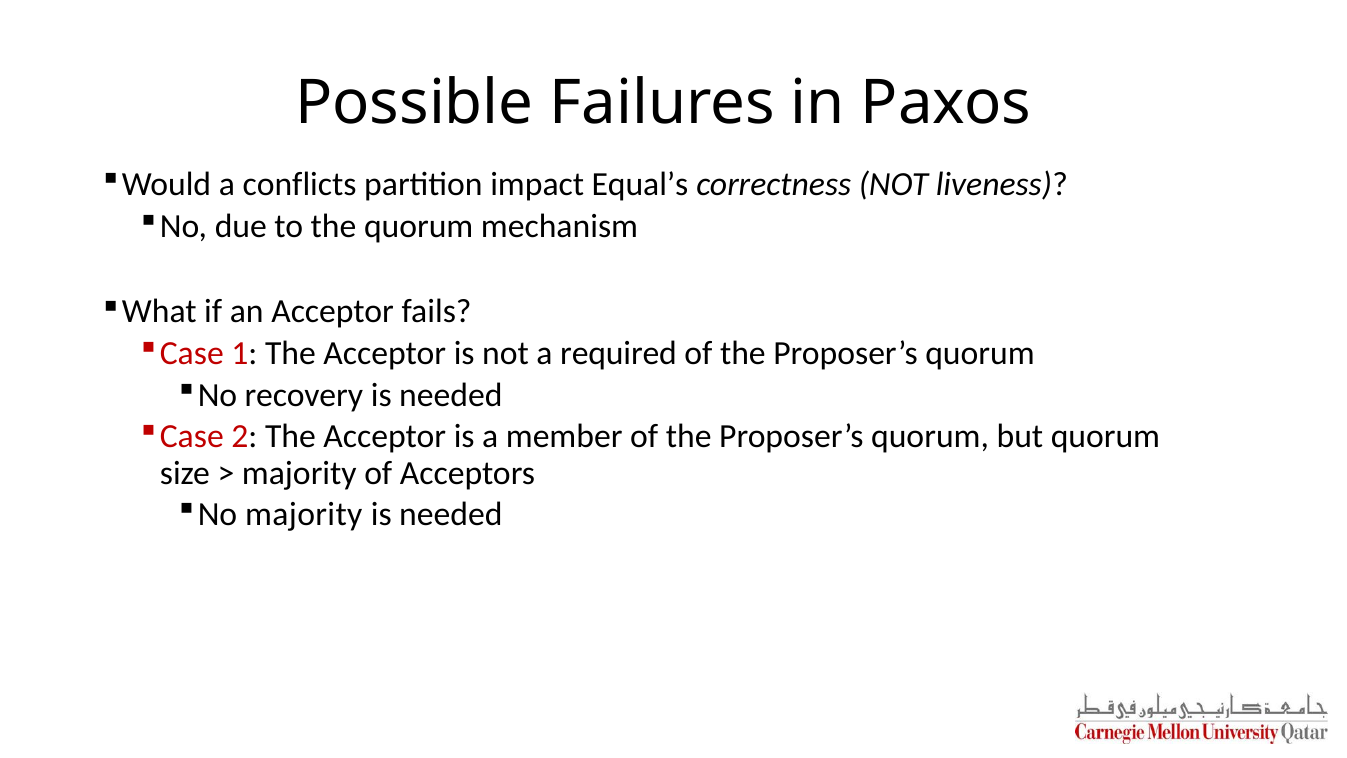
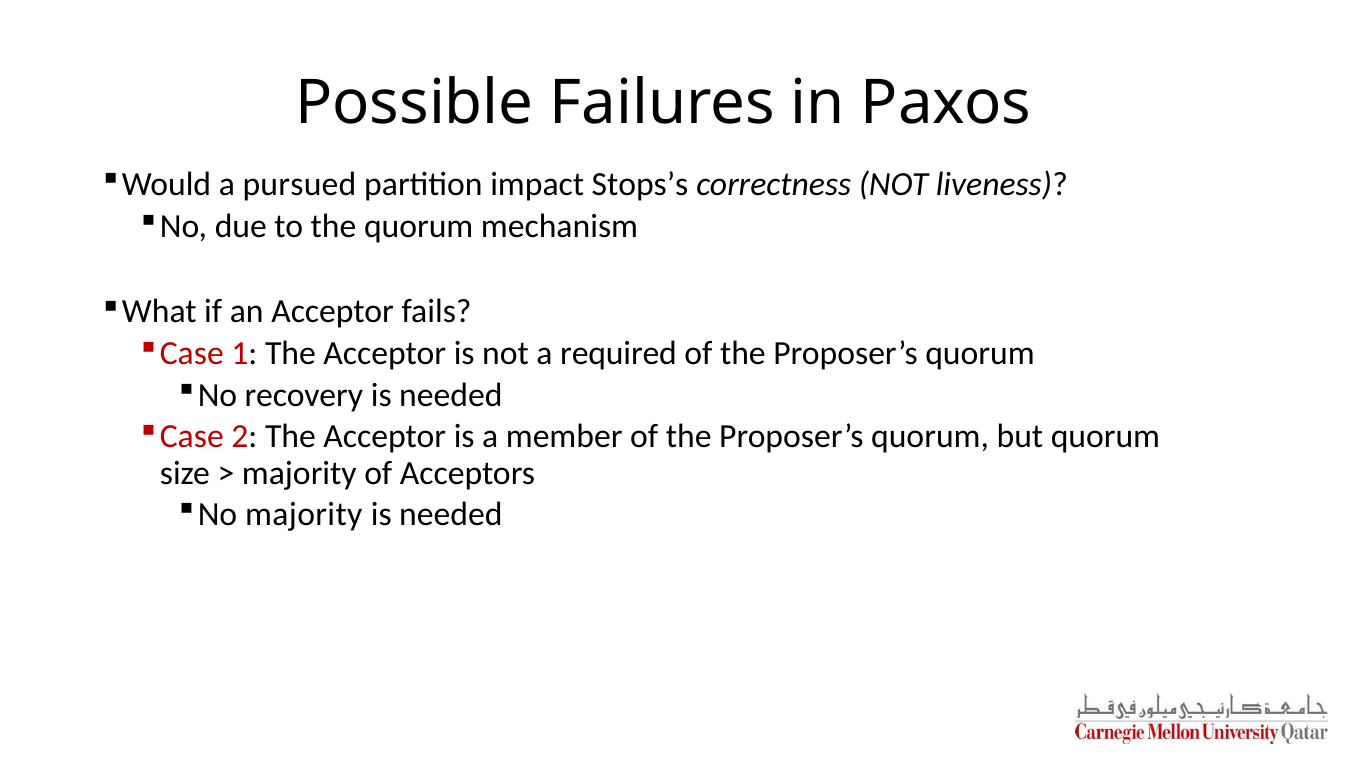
conflicts: conflicts -> pursued (299, 185)
Equal’s: Equal’s -> Stops’s (640, 185)
